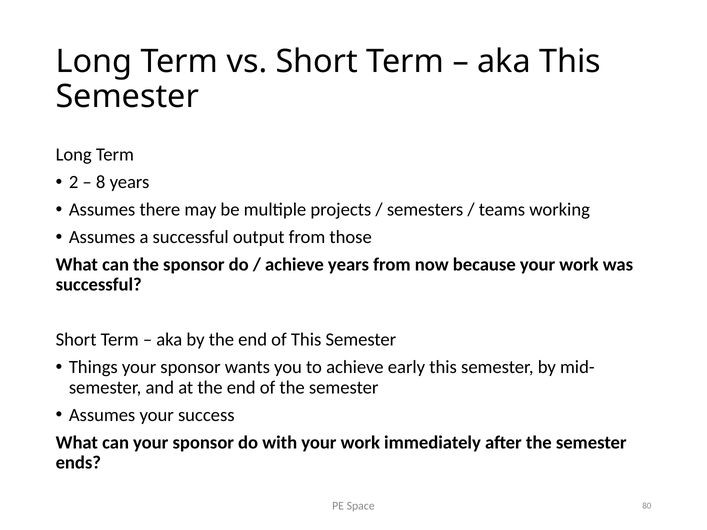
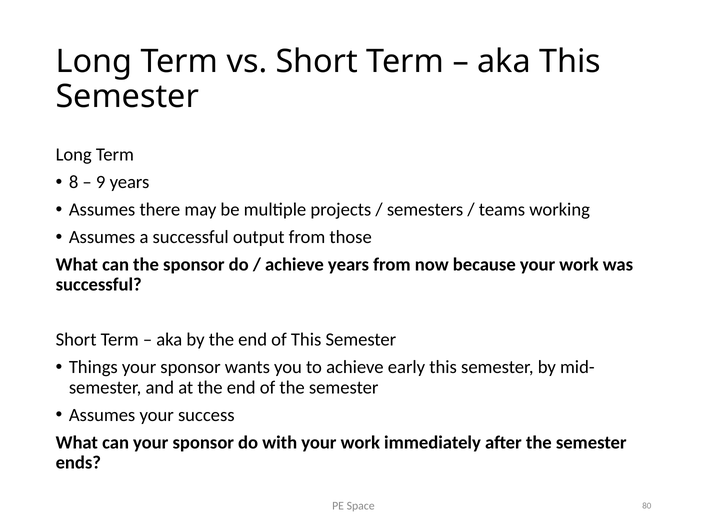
2: 2 -> 8 (74, 182)
8: 8 -> 9 (101, 182)
